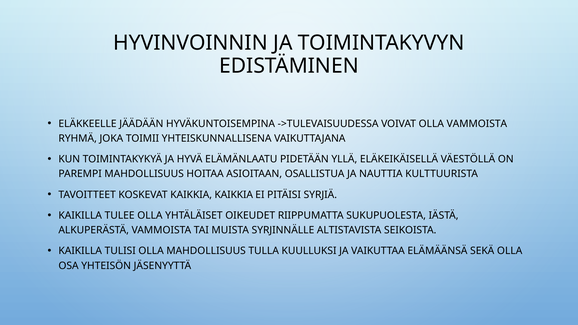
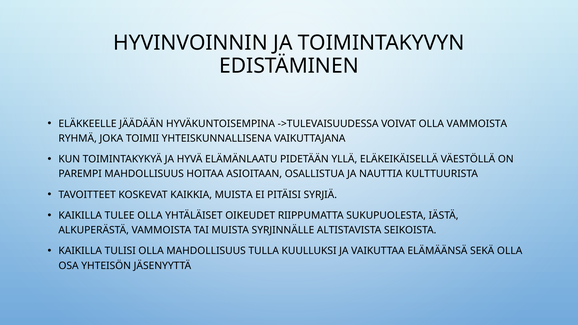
KAIKKIA KAIKKIA: KAIKKIA -> MUISTA (234, 195)
